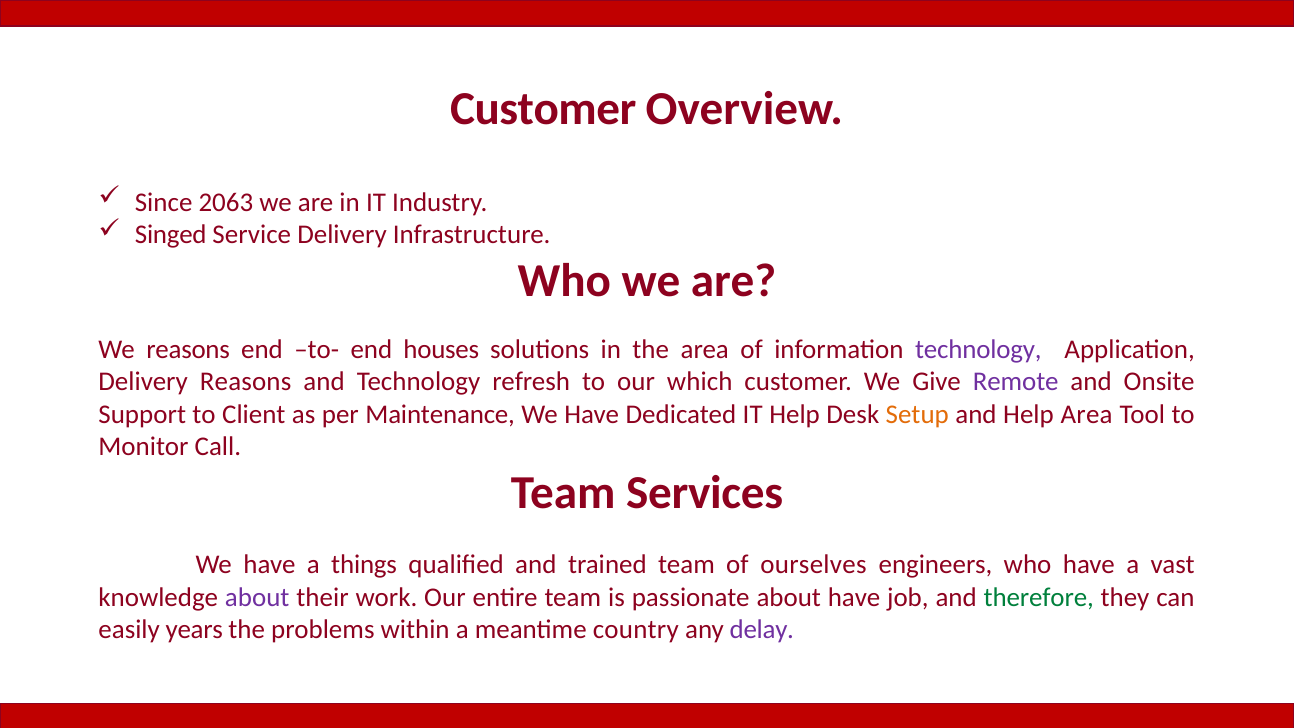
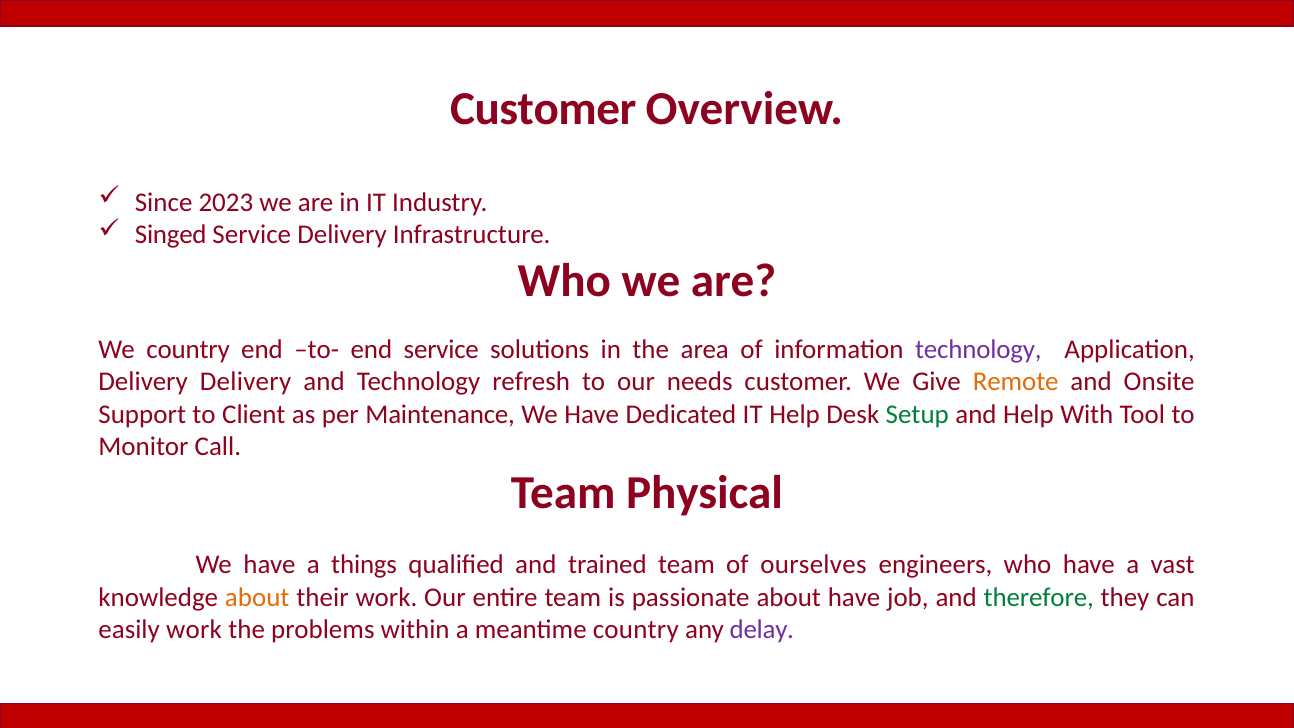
2063: 2063 -> 2023 (226, 202)
We reasons: reasons -> country (188, 349)
end houses: houses -> service (441, 349)
Delivery Reasons: Reasons -> Delivery (246, 382)
which: which -> needs (700, 382)
Remote colour: purple -> orange (1016, 382)
Setup colour: orange -> green (917, 414)
Help Area: Area -> With (1087, 414)
Services: Services -> Physical (705, 492)
about colour: purple -> orange (257, 597)
easily years: years -> work (194, 629)
